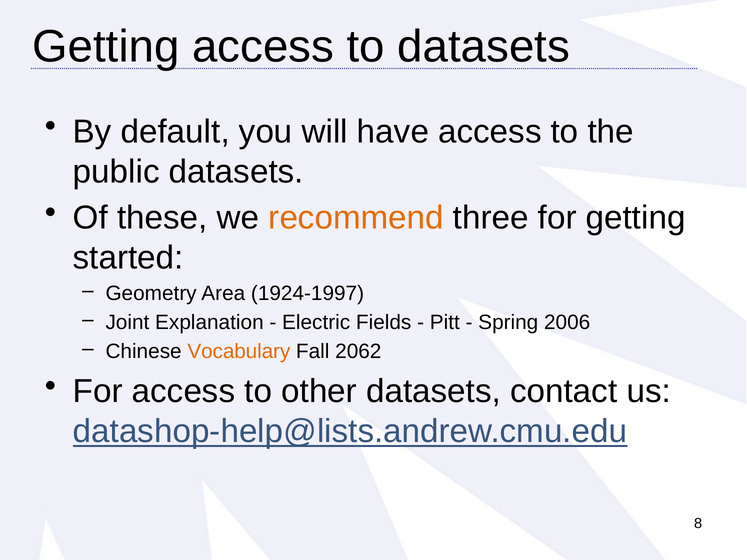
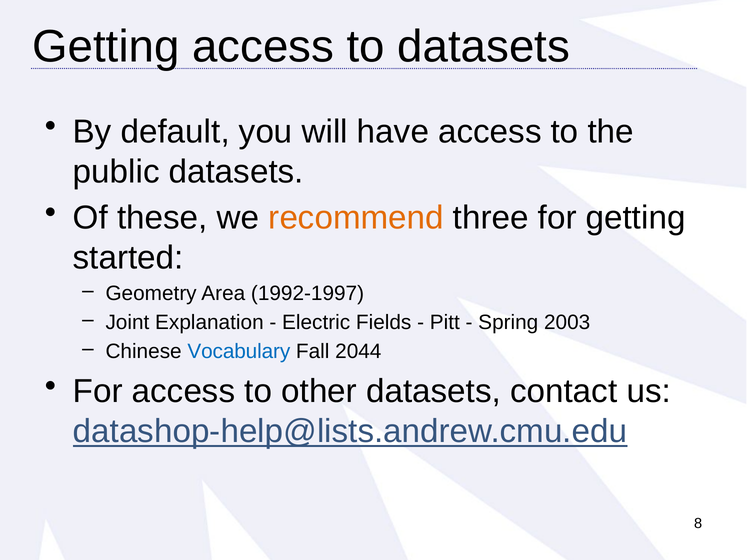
1924-1997: 1924-1997 -> 1992-1997 (308, 294)
2006: 2006 -> 2003 (567, 323)
Vocabulary colour: orange -> blue (239, 352)
2062: 2062 -> 2044 (358, 352)
